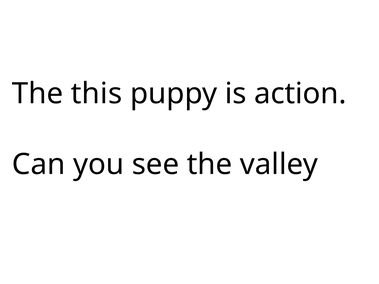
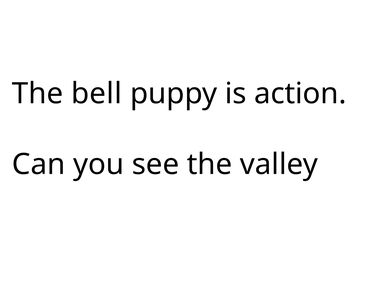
this: this -> bell (96, 94)
